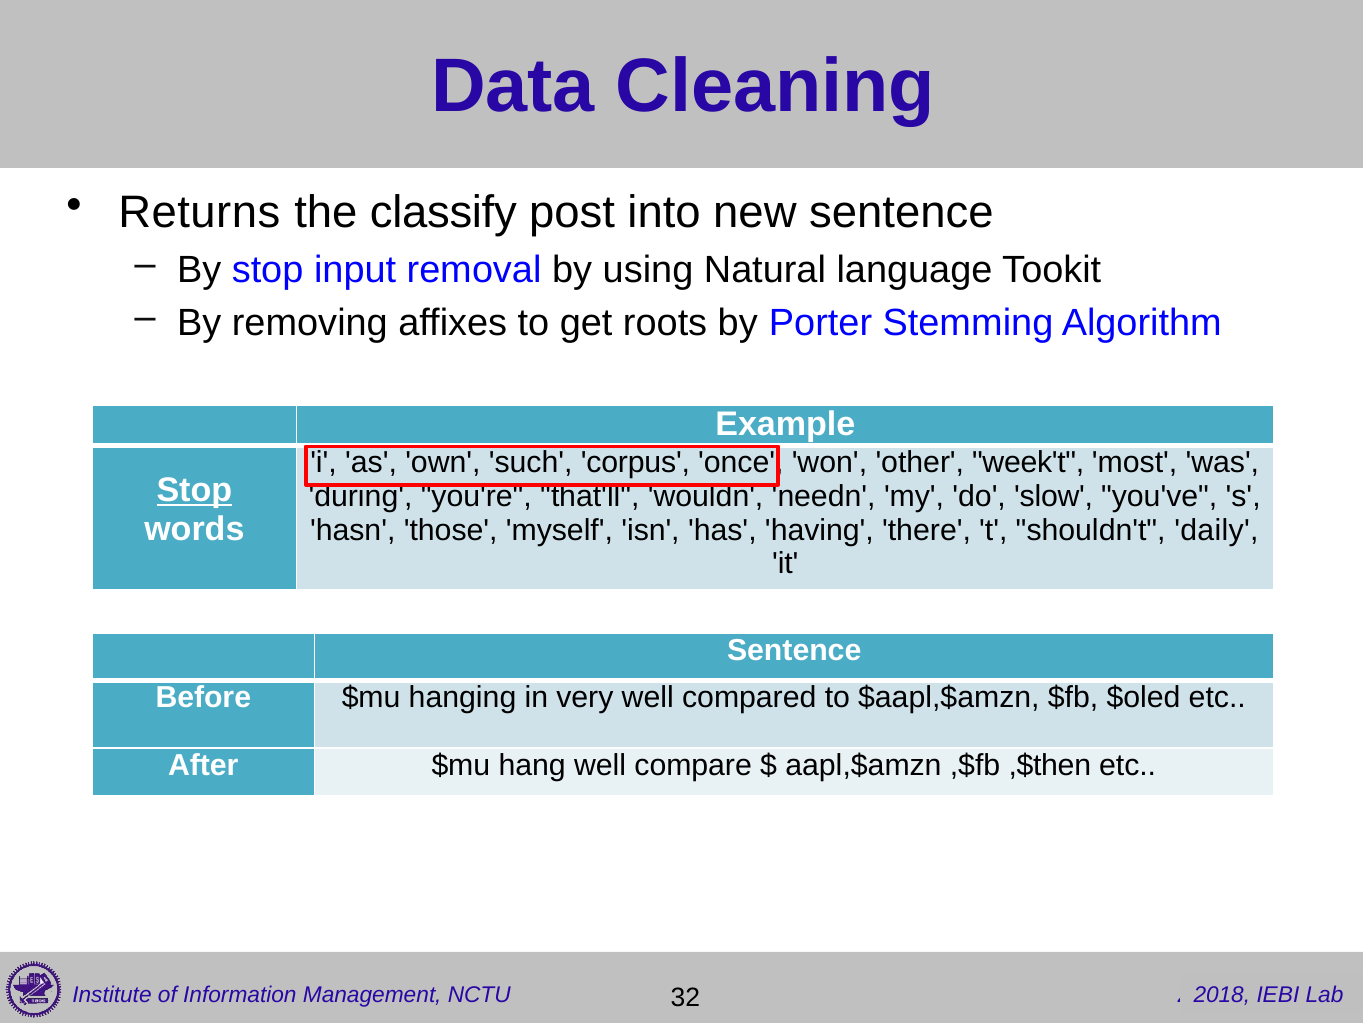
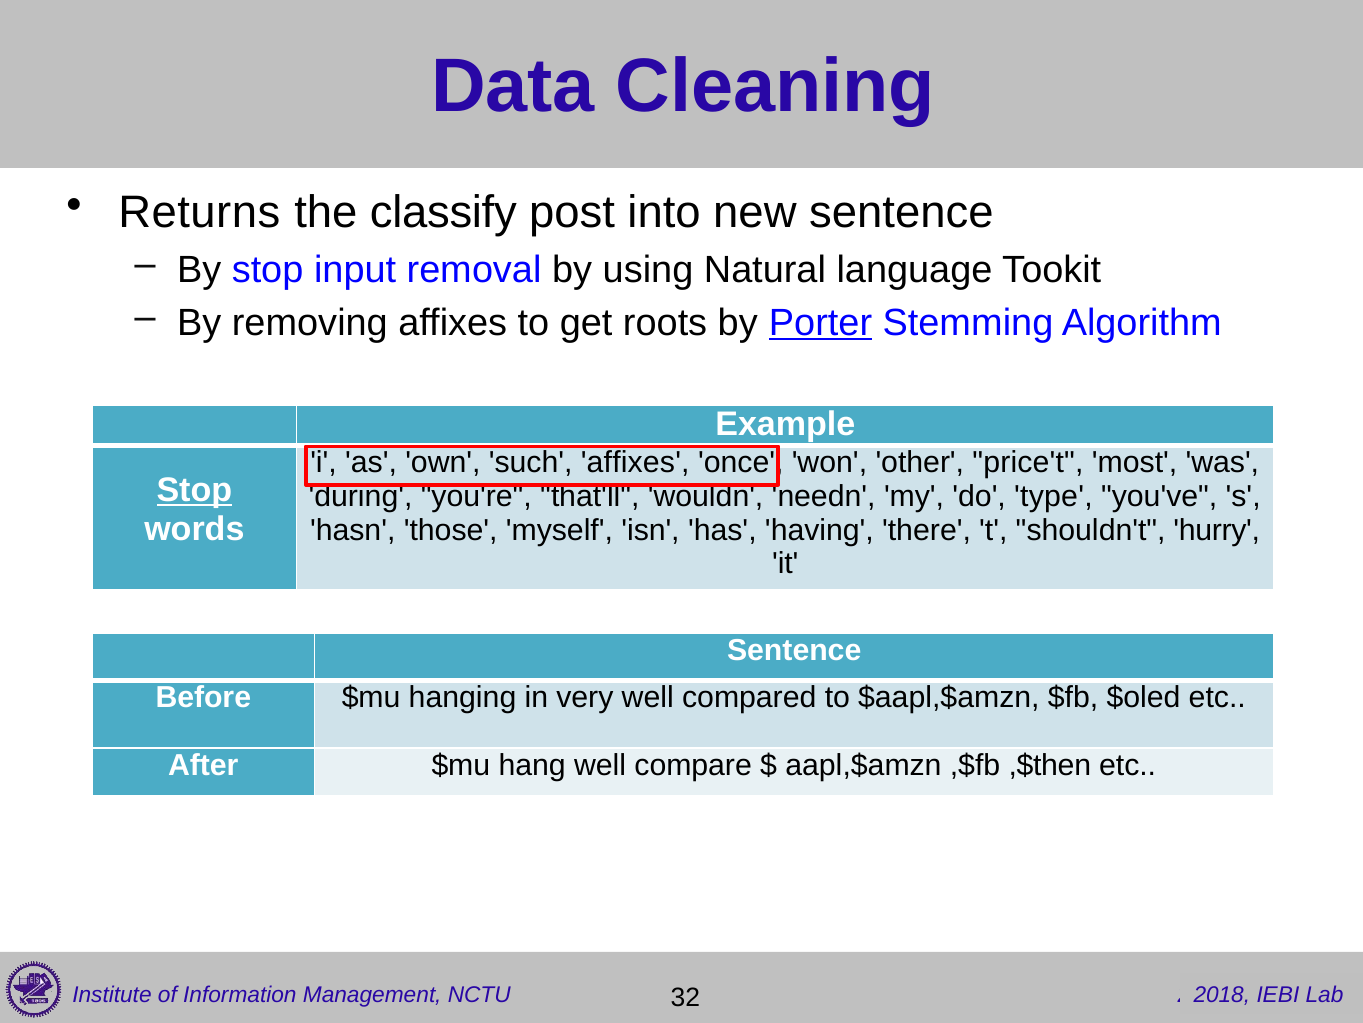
Porter underline: none -> present (821, 323)
such corpus: corpus -> affixes (635, 463)
week't: week't -> price't (1028, 463)
slow: slow -> type (1053, 496)
daily: daily -> hurry (1217, 530)
